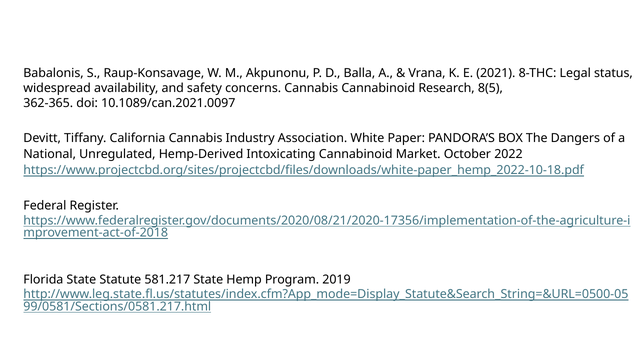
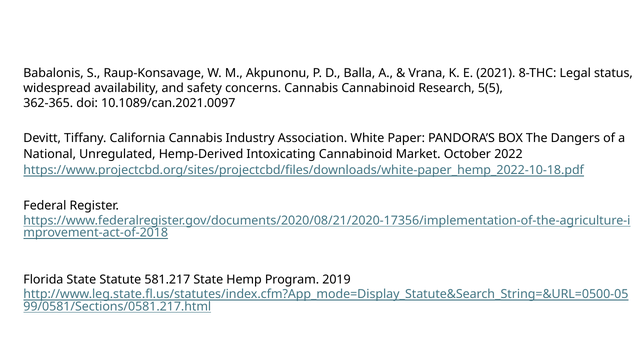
8(5: 8(5 -> 5(5 (490, 88)
